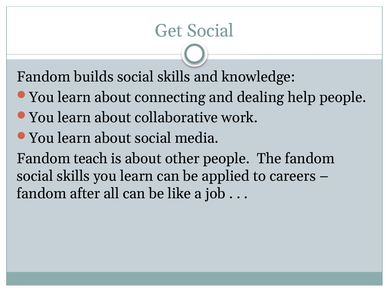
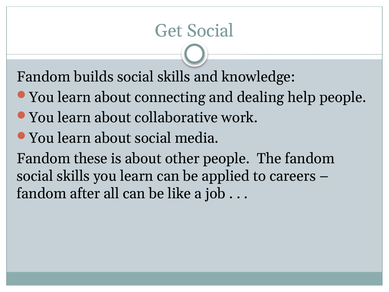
teach: teach -> these (91, 158)
